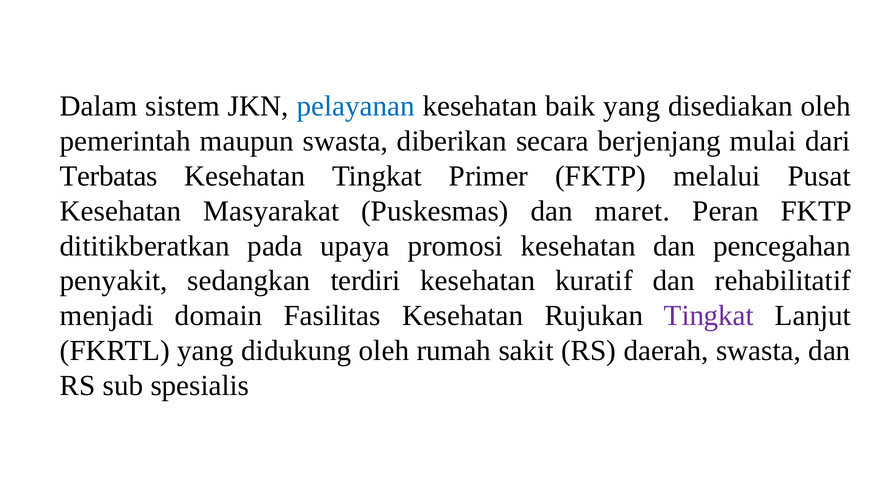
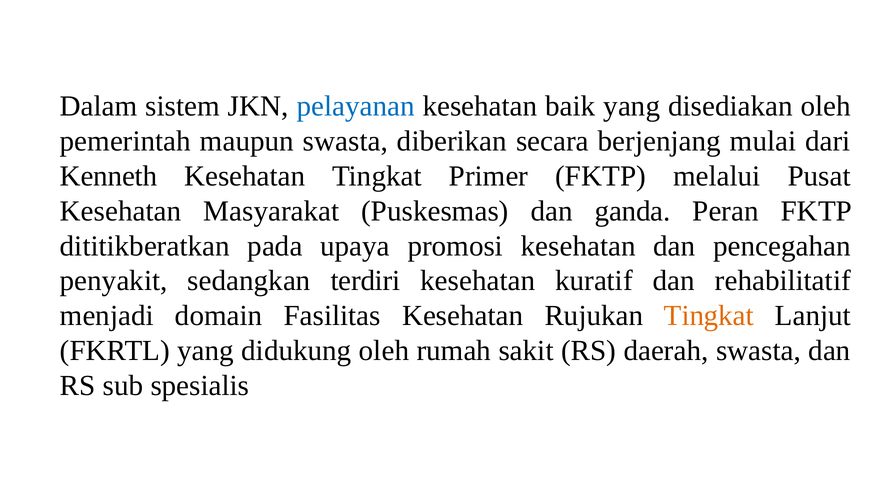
Terbatas: Terbatas -> Kenneth (109, 176)
maret: maret -> ganda (633, 211)
Tingkat colour: purple -> orange (709, 316)
